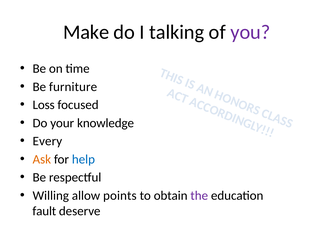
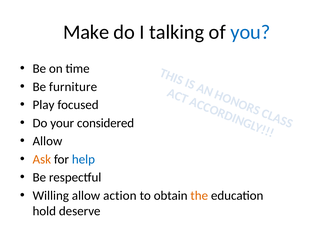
you colour: purple -> blue (250, 32)
Loss: Loss -> Play (44, 105)
knowledge: knowledge -> considered (106, 123)
Every: Every -> Allow (47, 141)
points: points -> action (120, 196)
the colour: purple -> orange (199, 196)
fault: fault -> hold (44, 211)
